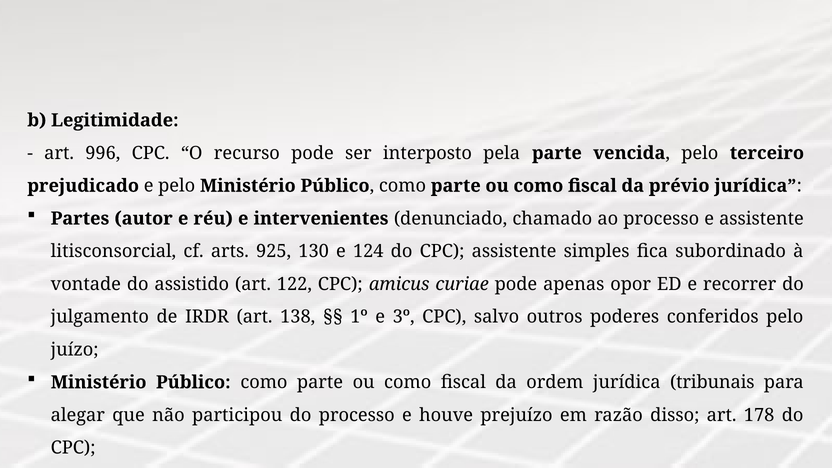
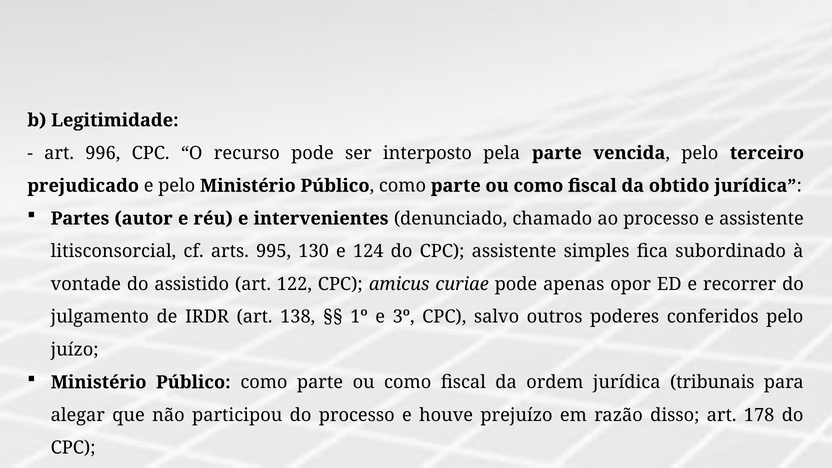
prévio: prévio -> obtido (679, 186)
925: 925 -> 995 (274, 251)
